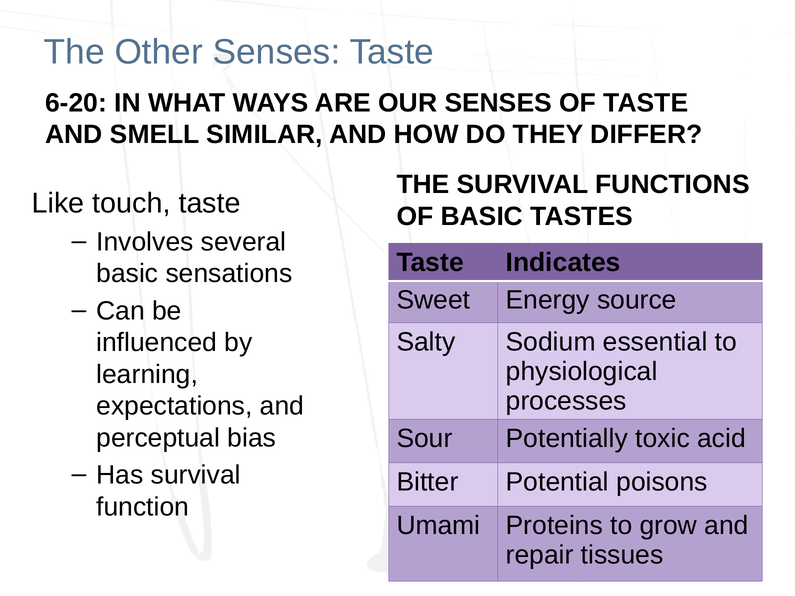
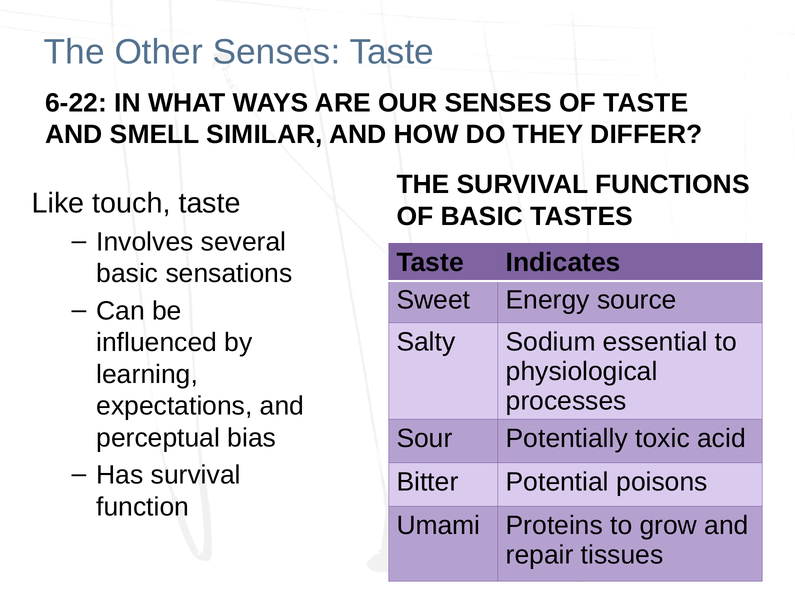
6-20: 6-20 -> 6-22 (76, 103)
